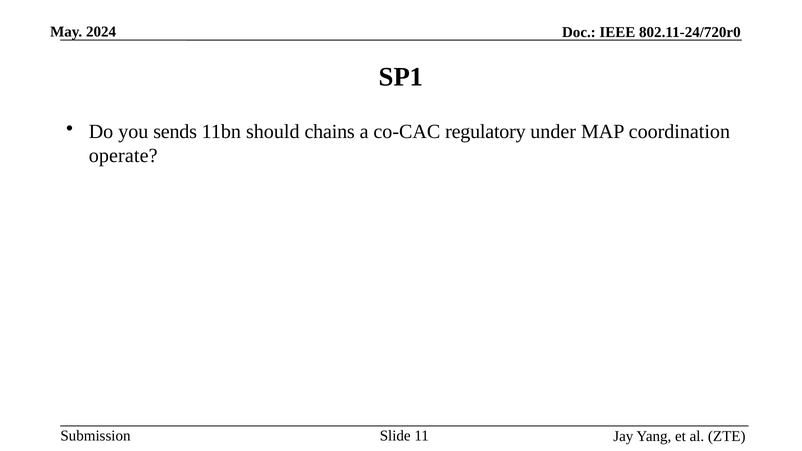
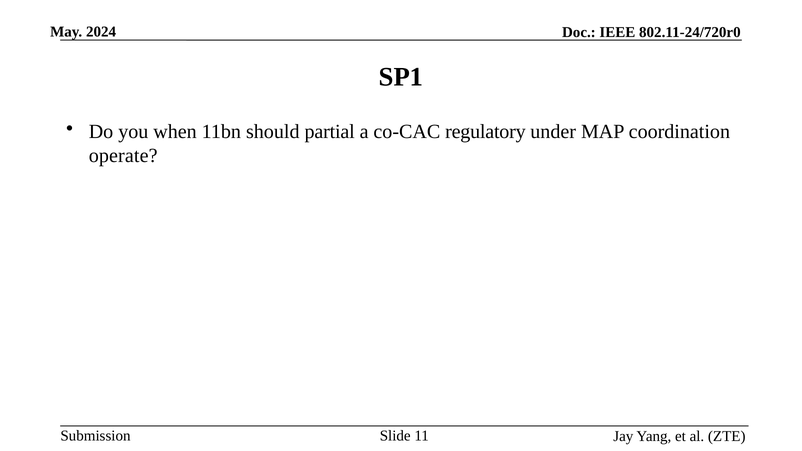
sends: sends -> when (175, 132)
chains: chains -> partial (330, 132)
